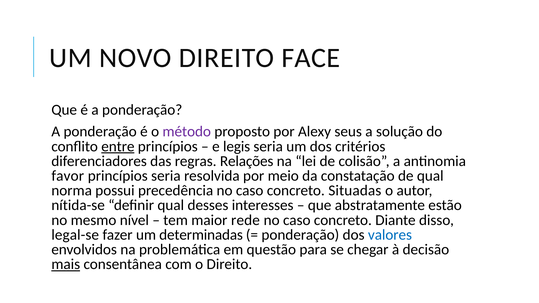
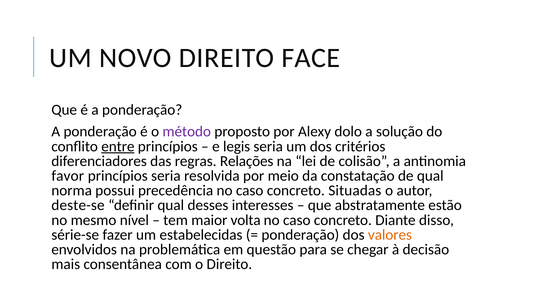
seus: seus -> dolo (348, 132)
nítida-se: nítida-se -> deste-se (78, 205)
rede: rede -> volta (246, 220)
legal-se: legal-se -> série-se (75, 235)
determinadas: determinadas -> estabelecidas (201, 235)
valores colour: blue -> orange (390, 235)
mais underline: present -> none (66, 264)
